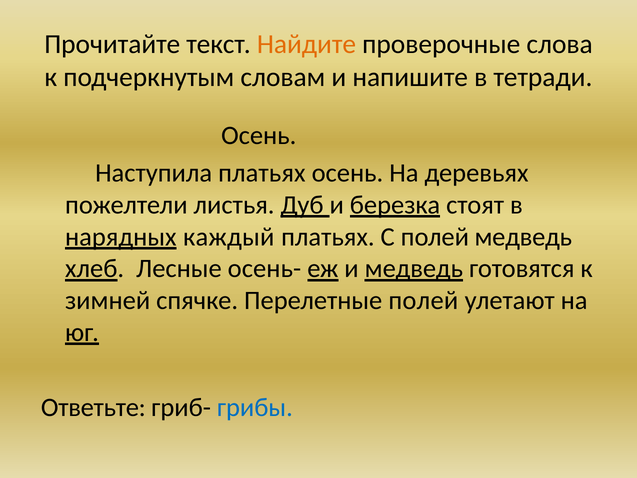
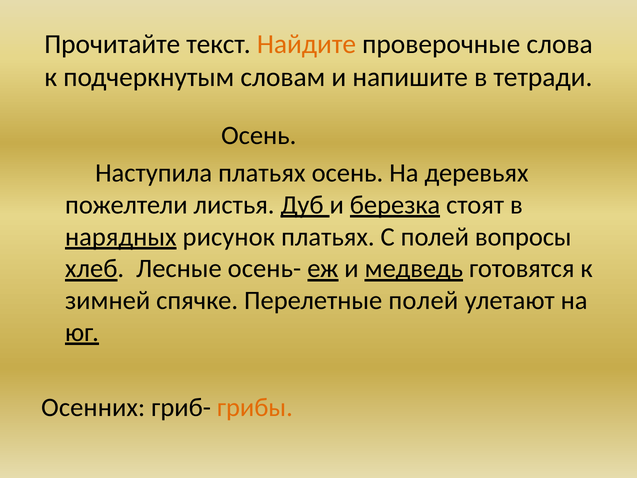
каждый: каждый -> рисунок (229, 237)
полей медведь: медведь -> вопросы (523, 237)
Ответьте: Ответьте -> Осенних (93, 407)
грибы colour: blue -> orange (255, 407)
